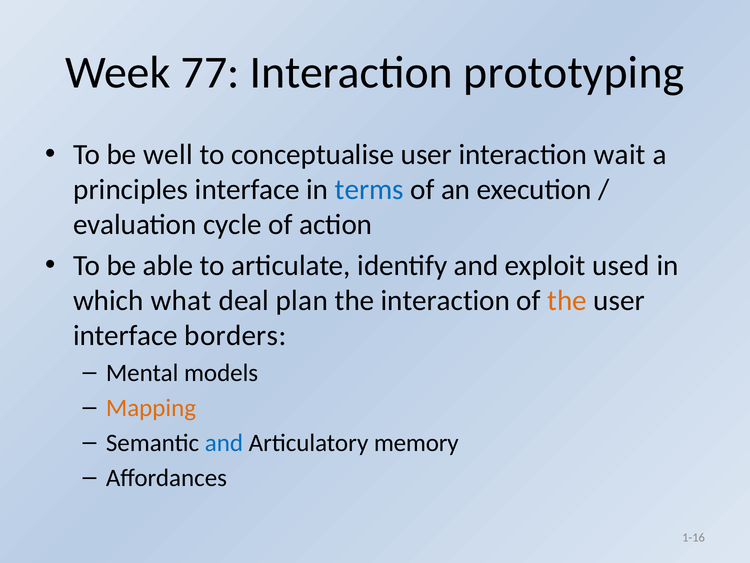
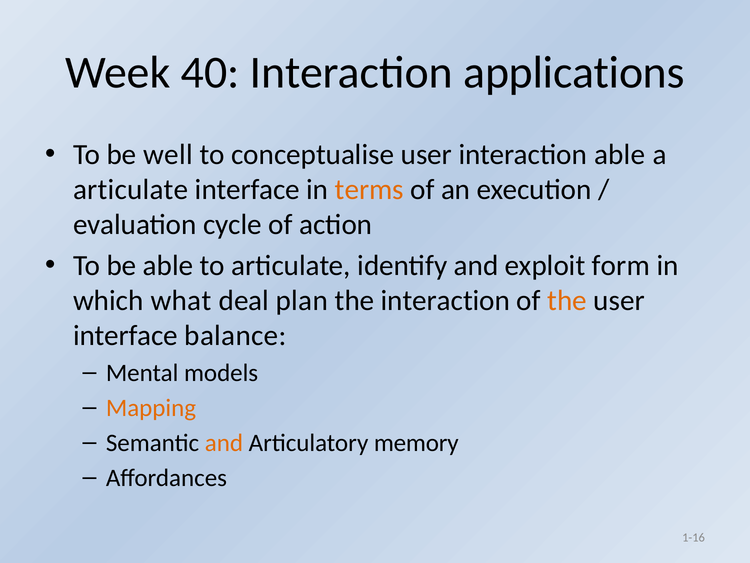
77: 77 -> 40 (210, 73)
prototyping: prototyping -> applications (574, 73)
interaction wait: wait -> able (620, 155)
principles: principles -> articulate (131, 190)
terms colour: blue -> orange (369, 190)
used: used -> form (621, 265)
borders: borders -> balance (235, 335)
and colour: blue -> orange (224, 443)
